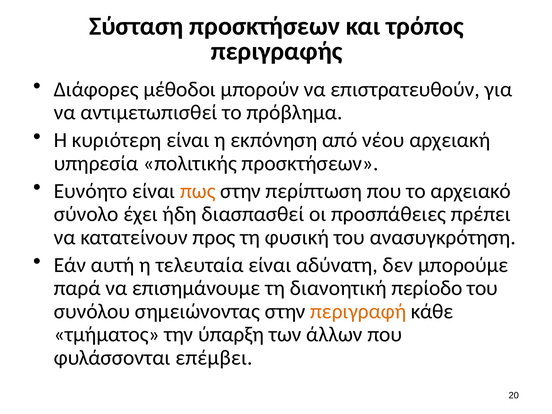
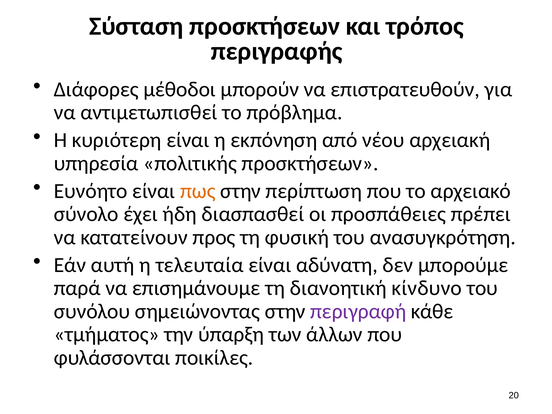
περίοδο: περίοδο -> κίνδυνο (427, 288)
περιγραφή colour: orange -> purple (358, 311)
επέμβει: επέμβει -> ποικίλες (214, 358)
